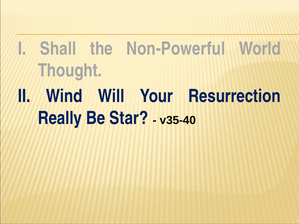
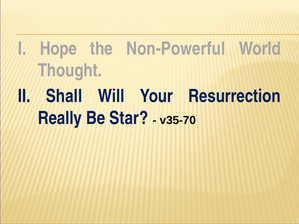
Shall: Shall -> Hope (58, 49)
Wind: Wind -> Shall (64, 96)
v35-40: v35-40 -> v35-70 (178, 120)
